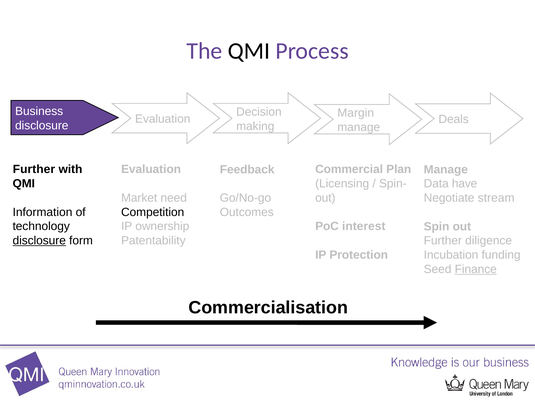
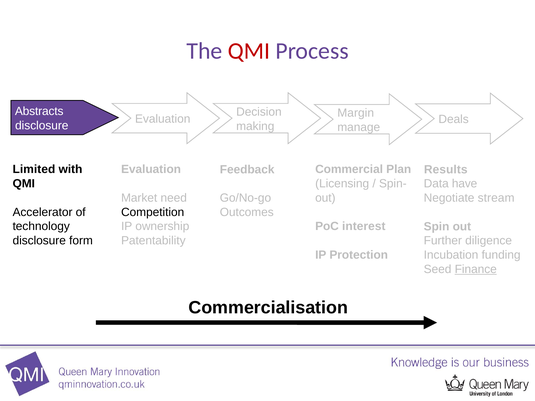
QMI colour: black -> red (249, 51)
Business: Business -> Abstracts (39, 111)
Further: Further -> Limited (34, 170)
Manage: Manage -> Results (446, 170)
Information: Information -> Accelerator (43, 212)
disclosure underline: present -> none (39, 241)
